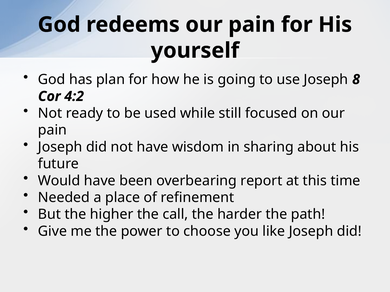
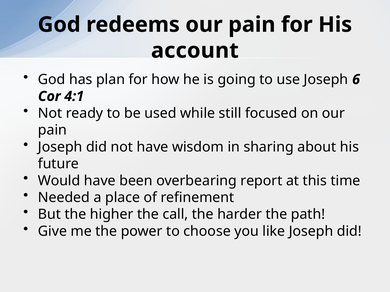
yourself: yourself -> account (195, 51)
8: 8 -> 6 (356, 80)
4:2: 4:2 -> 4:1 (74, 96)
